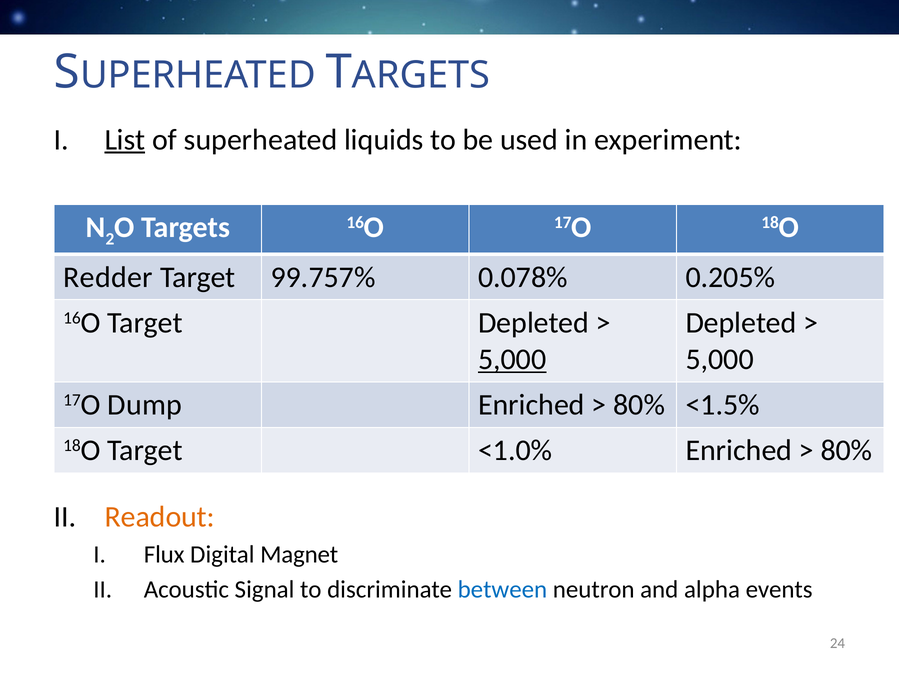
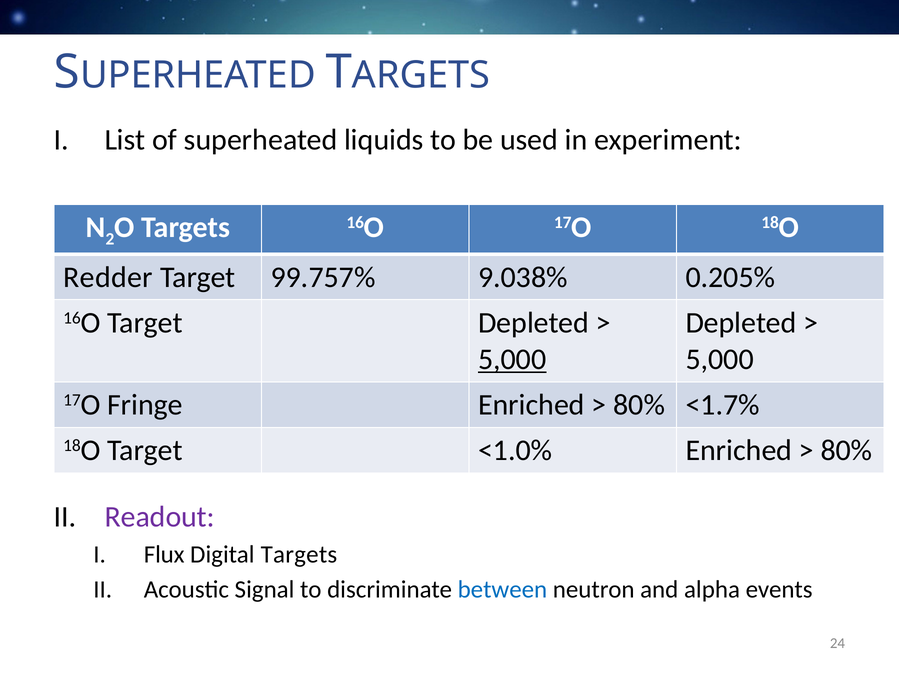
List underline: present -> none (125, 140)
0.078%: 0.078% -> 9.038% (523, 277)
Dump: Dump -> Fringe (145, 405)
<1.5%: <1.5% -> <1.7% (723, 405)
Readout colour: orange -> purple (160, 517)
Digital Magnet: Magnet -> Targets (299, 555)
